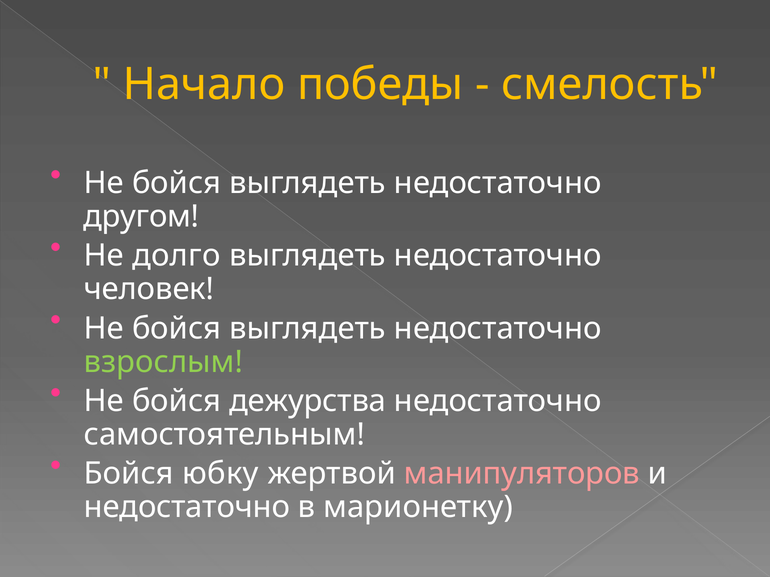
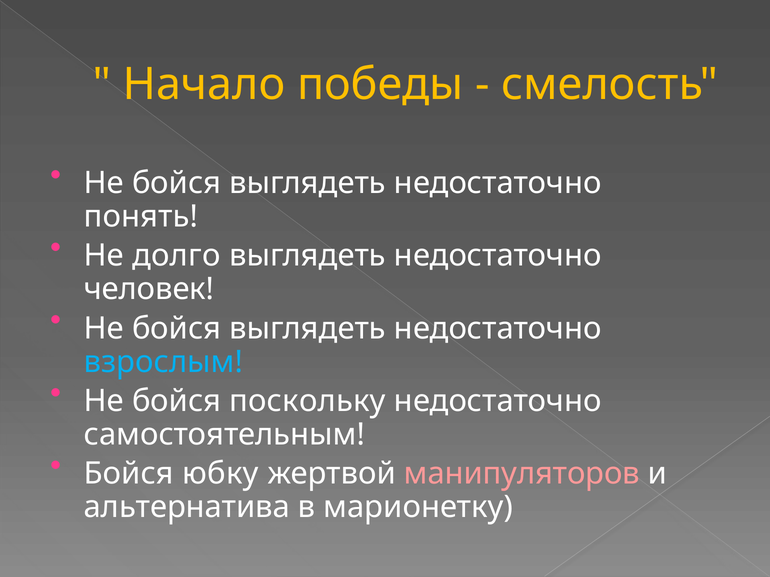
другом: другом -> понять (141, 217)
взрослым colour: light green -> light blue (163, 362)
дежурства: дежурства -> поскольку (307, 401)
недостаточно: недостаточно -> альтернатива (187, 508)
